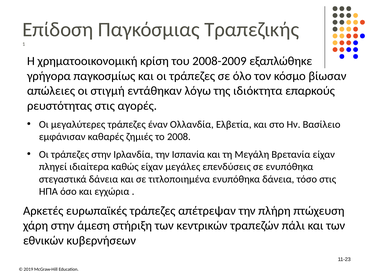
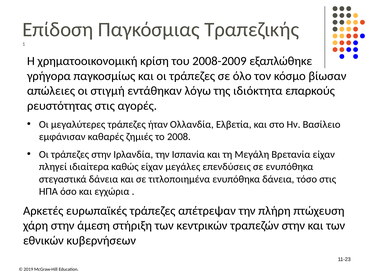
έναν: έναν -> ήταν (158, 125)
τραπεζών πάλι: πάλι -> στην (293, 226)
